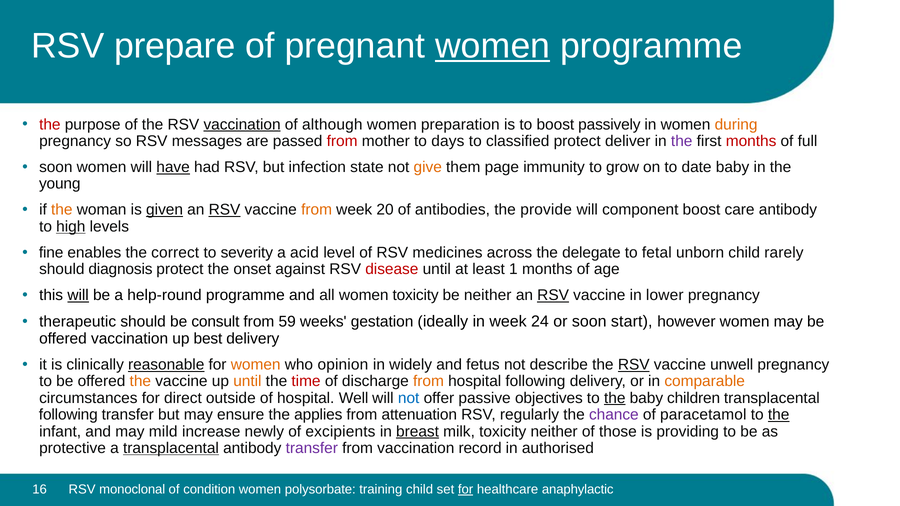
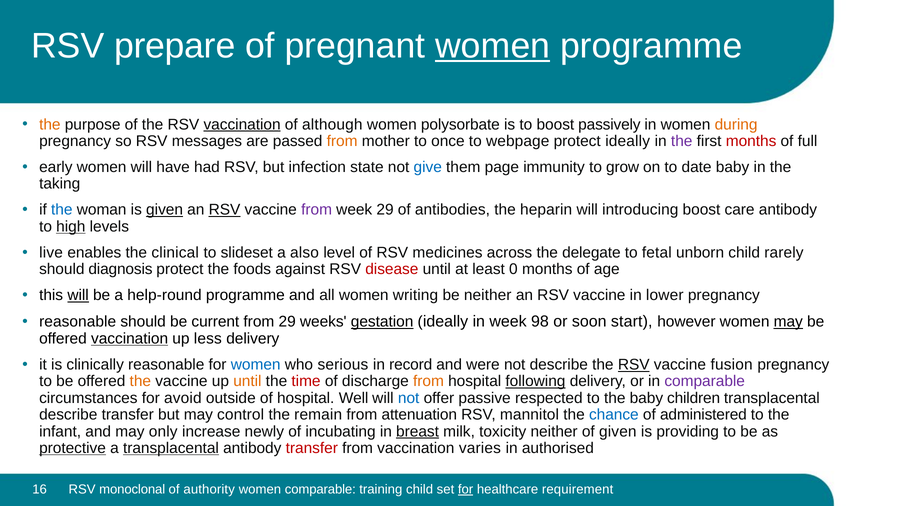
the colour: red -> orange (50, 124)
preparation: preparation -> polysorbate (460, 124)
from colour: red -> orange (342, 141)
days: days -> once (448, 141)
classified: classified -> webpage (518, 141)
protect deliver: deliver -> ideally (628, 141)
soon: soon -> early (56, 167)
have underline: present -> none (173, 167)
give colour: orange -> blue (428, 167)
young: young -> taking (60, 184)
the colour: orange -> blue (62, 210)
from colour: orange -> purple (317, 210)
week 20: 20 -> 29 (385, 210)
provide: provide -> heparin (546, 210)
component: component -> introducing (640, 210)
fine: fine -> live (51, 253)
correct: correct -> clinical (175, 253)
severity: severity -> slideset (247, 253)
acid: acid -> also (304, 253)
onset: onset -> foods (252, 269)
1: 1 -> 0 (513, 269)
women toxicity: toxicity -> writing (415, 296)
RSV underline: present -> none (553, 296)
therapeutic: therapeutic -> reasonable (78, 322)
consult: consult -> current (215, 322)
from 59: 59 -> 29 (287, 322)
gestation underline: none -> present (382, 322)
24: 24 -> 98 (540, 322)
may underline: none -> present (788, 322)
vaccination underline: none -> present (130, 339)
best: best -> less (208, 339)
reasonable underline: present -> none (166, 365)
women colour: orange -> blue (256, 365)
opinion: opinion -> serious (343, 365)
widely: widely -> record (411, 365)
fetus: fetus -> were (483, 365)
unwell: unwell -> fusion (732, 365)
following underline: none -> present (535, 382)
comparable colour: orange -> purple (705, 382)
direct: direct -> avoid (183, 398)
objectives: objectives -> respected (549, 398)
the underline: present -> none (615, 398)
following: following -> describe (68, 415)
ensure: ensure -> control (241, 415)
applies: applies -> remain (318, 415)
regularly: regularly -> mannitol (529, 415)
chance colour: purple -> blue (614, 415)
paracetamol: paracetamol -> administered (703, 415)
the underline: present -> none (779, 415)
mild: mild -> only (163, 432)
excipients: excipients -> incubating (341, 432)
of those: those -> given (618, 432)
protective underline: none -> present (73, 448)
transfer colour: purple -> red (312, 448)
record: record -> varies (480, 448)
condition: condition -> authority (209, 490)
women polysorbate: polysorbate -> comparable (320, 490)
anaphylactic: anaphylactic -> requirement (578, 490)
